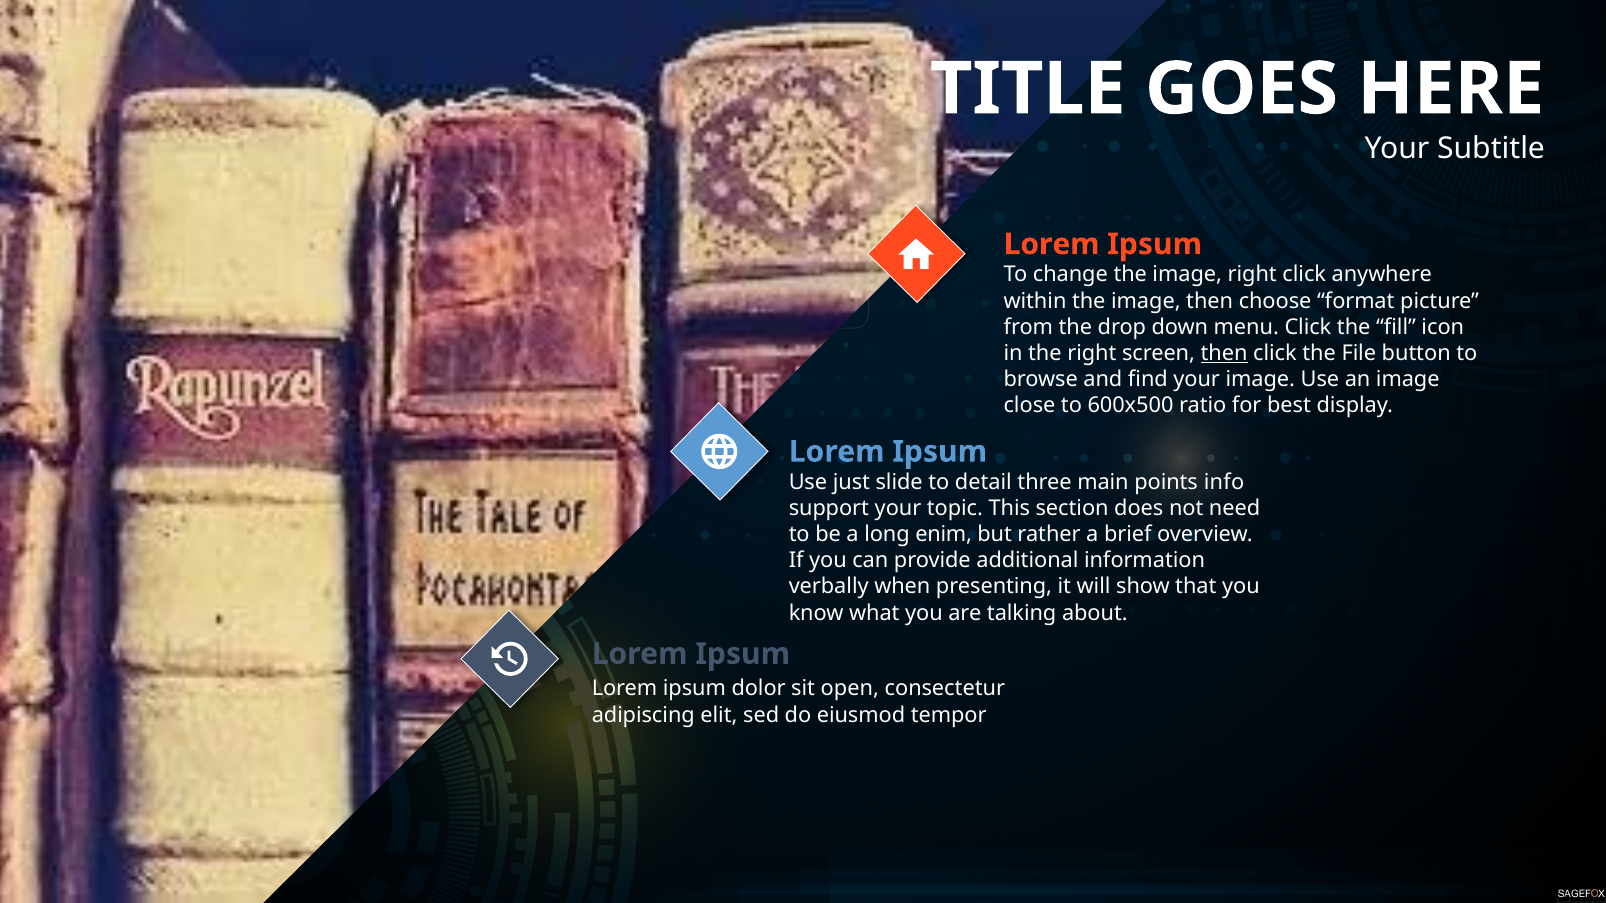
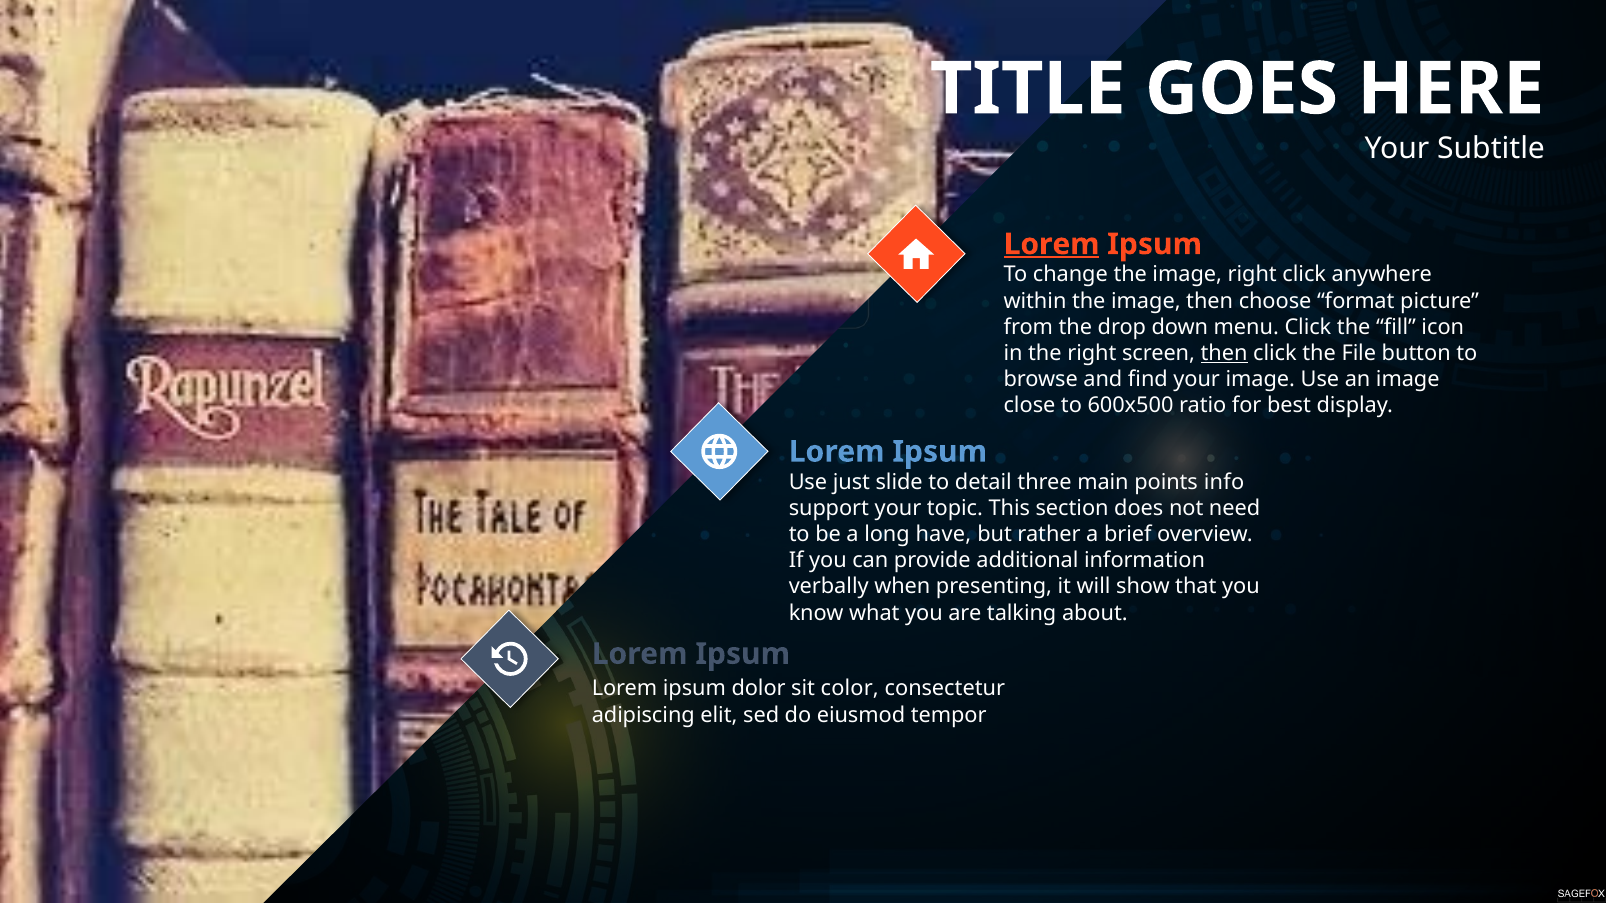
Lorem underline: none -> present (1052, 244)
enim: enim -> have (943, 535)
open: open -> color (850, 689)
